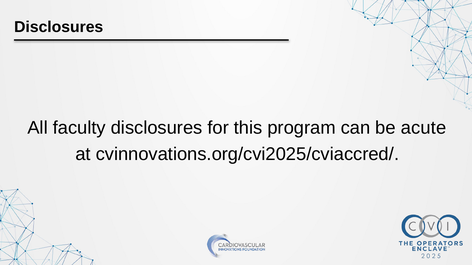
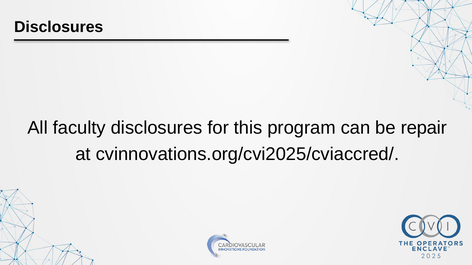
acute: acute -> repair (424, 128)
